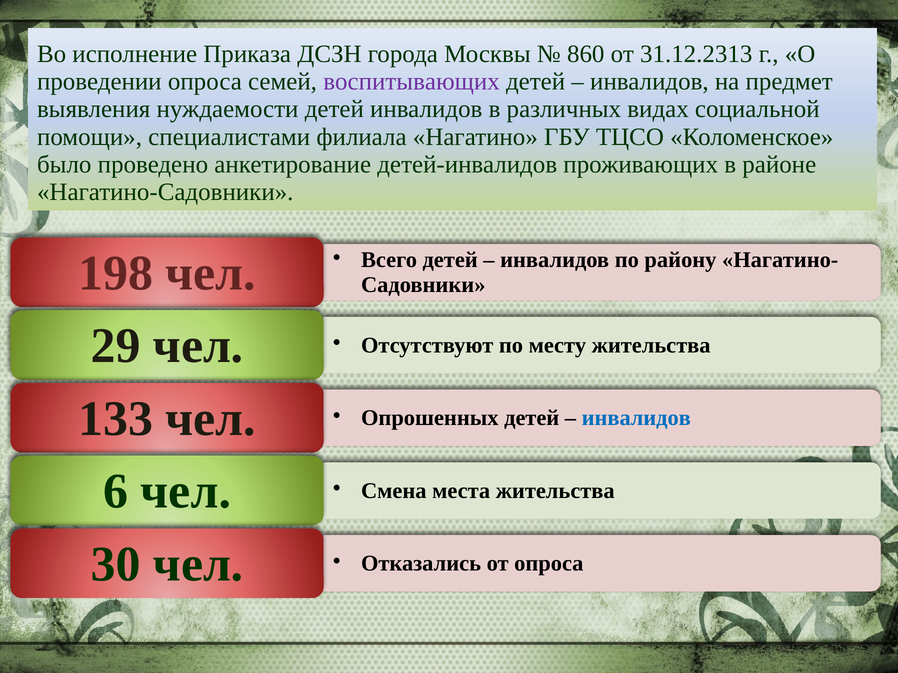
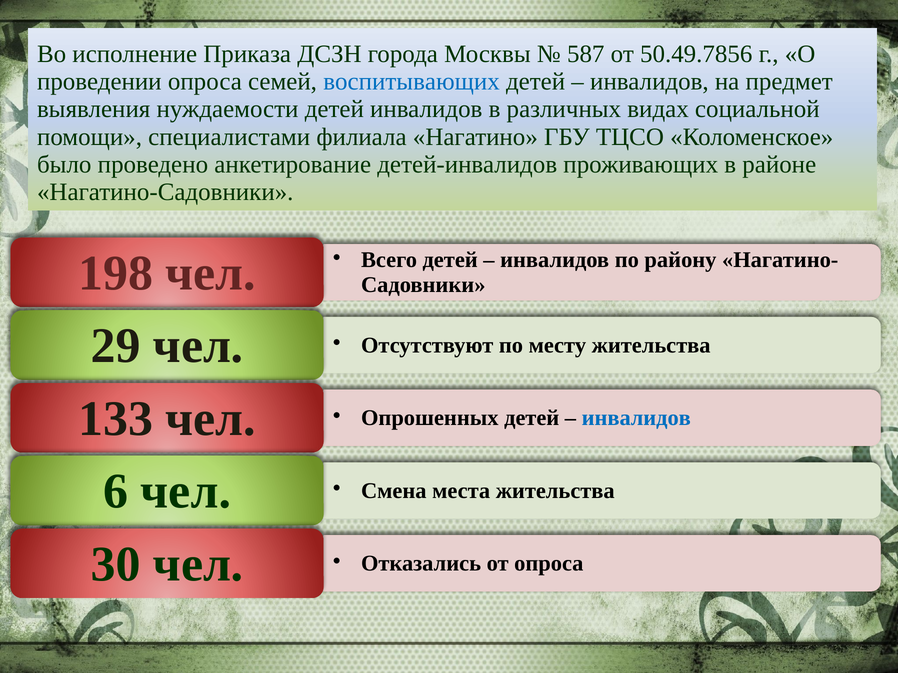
860: 860 -> 587 (586, 54)
31.12.2313: 31.12.2313 -> 50.49.7856 (696, 54)
воспитывающих colour: purple -> blue (412, 82)
